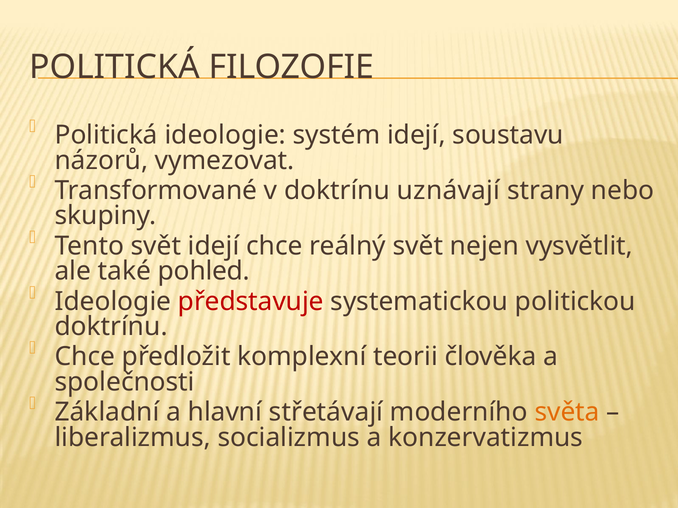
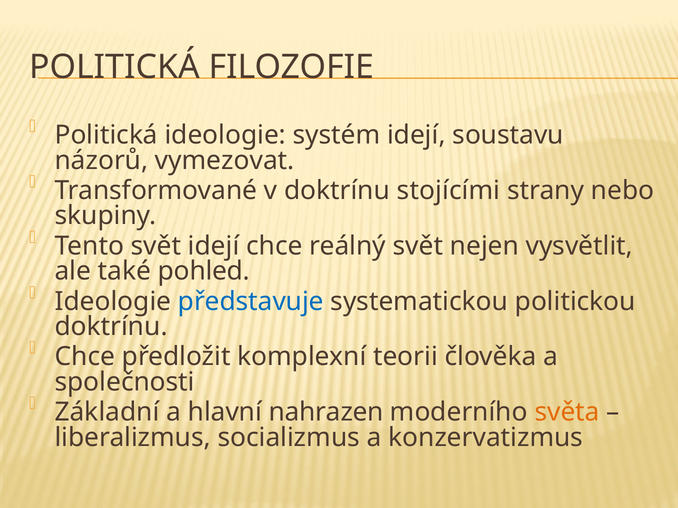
uznávají: uznávají -> stojícími (449, 191)
představuje colour: red -> blue (251, 302)
střetávají: střetávají -> nahrazen (326, 413)
